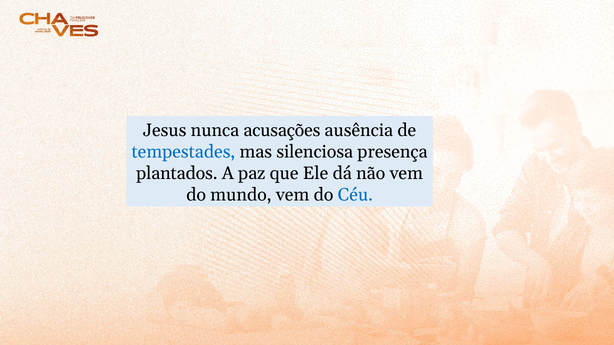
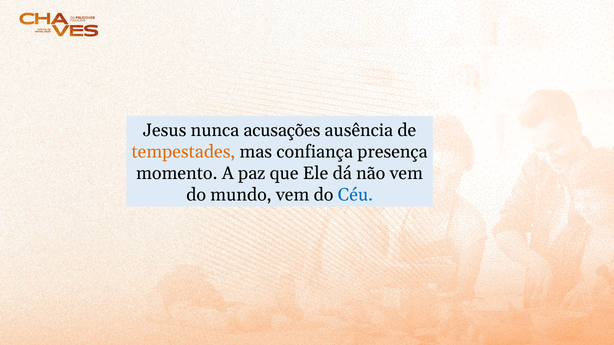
tempestades colour: blue -> orange (183, 152)
silenciosa: silenciosa -> confiança (315, 152)
plantados: plantados -> momento (177, 173)
